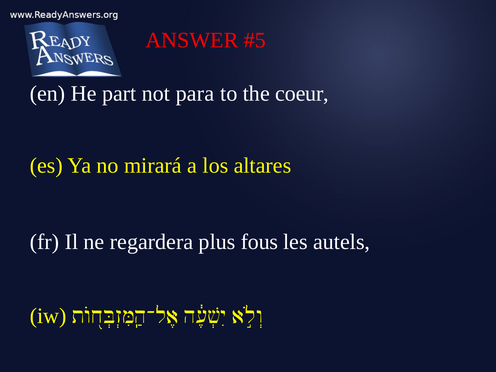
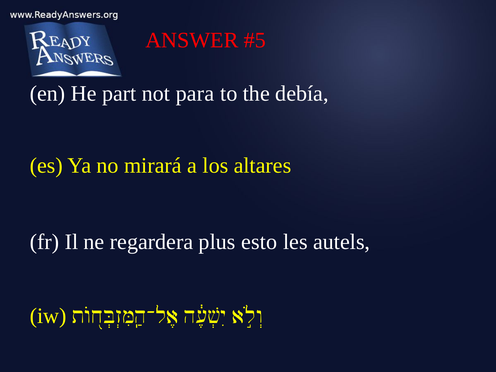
coeur: coeur -> debía (302, 94)
fous: fous -> esto (259, 242)
